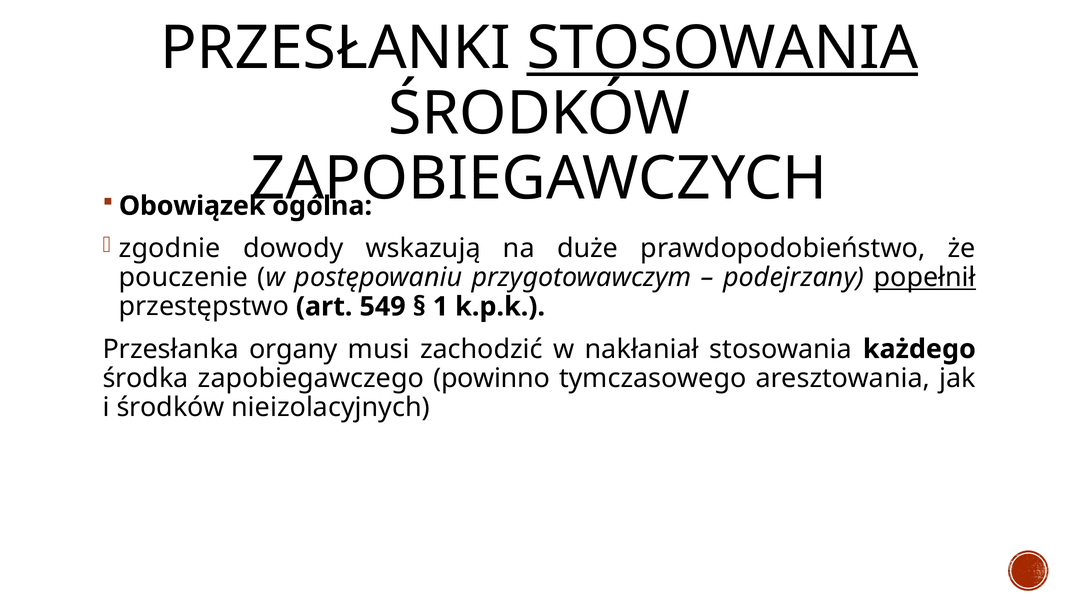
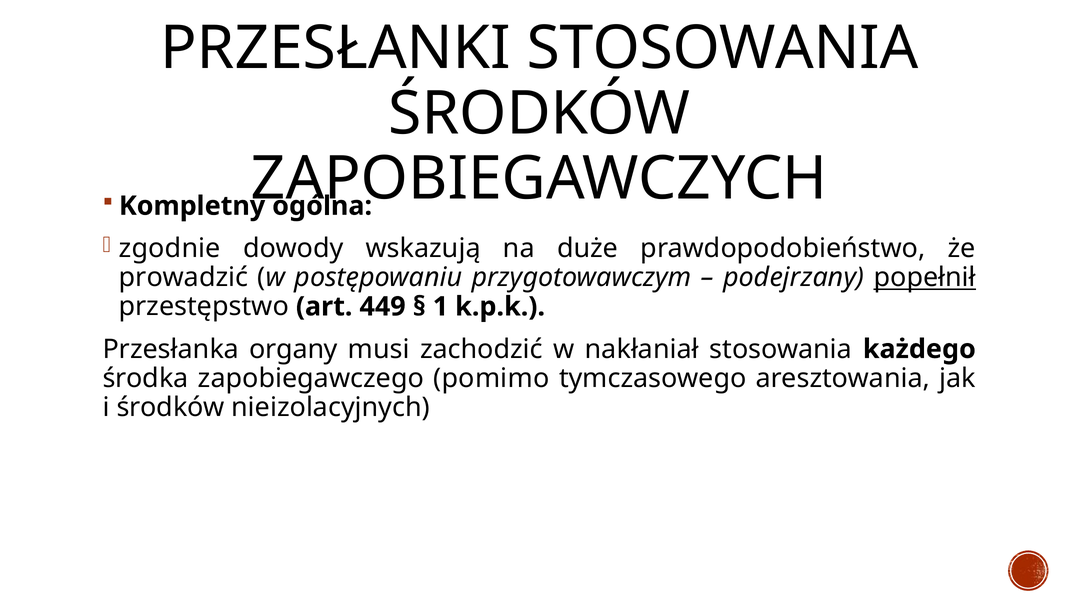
STOSOWANIA underline: present -> none (722, 48)
Obowiązek: Obowiązek -> Kompletny (192, 206)
pouczenie: pouczenie -> prowadzić (183, 278)
549: 549 -> 449 (383, 307)
powinno: powinno -> pomimo (491, 378)
